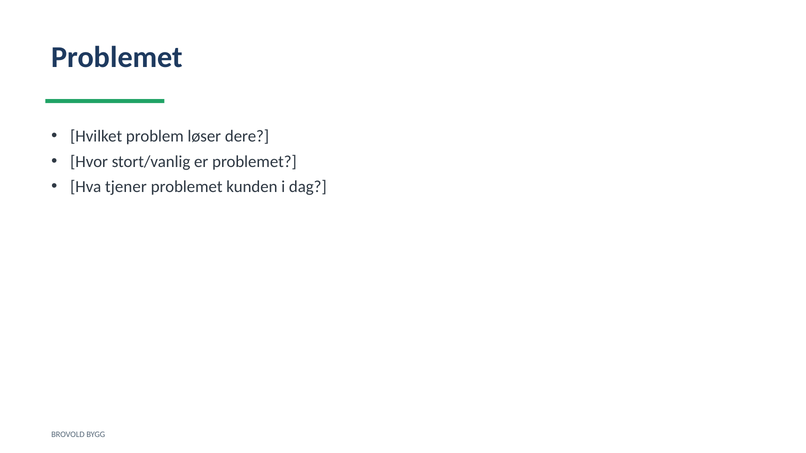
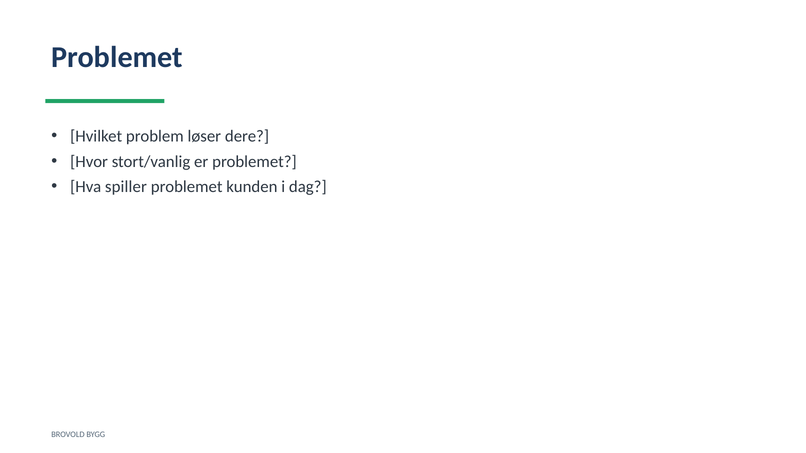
tjener: tjener -> spiller (126, 187)
